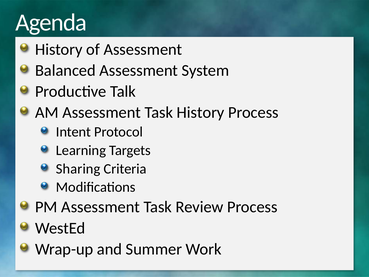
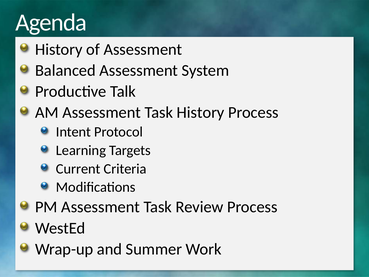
Sharing: Sharing -> Current (78, 169)
